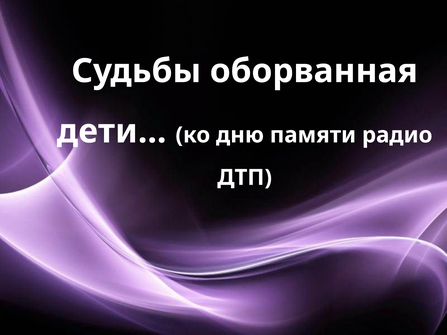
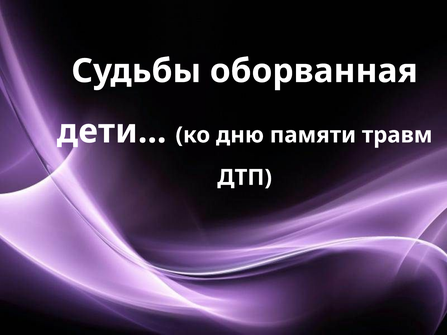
радио: радио -> травм (397, 135)
